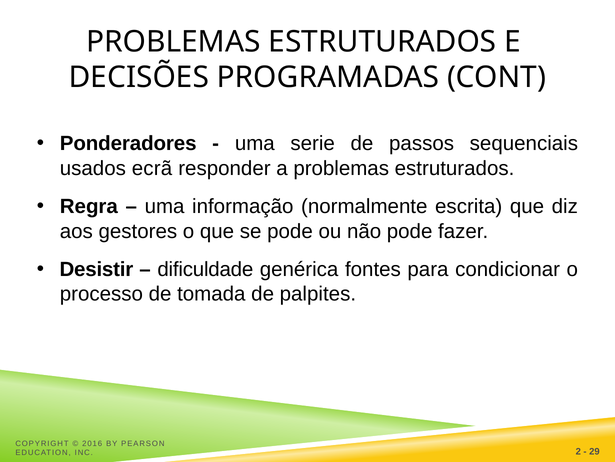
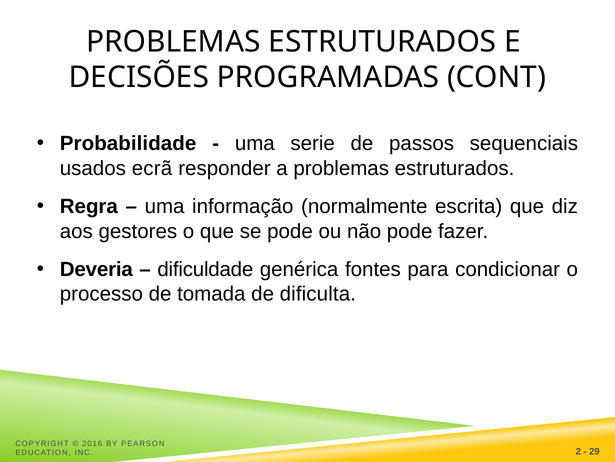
Ponderadores: Ponderadores -> Probabilidade (128, 143)
Desistir: Desistir -> Deveria (96, 269)
palpites: palpites -> dificulta (318, 294)
